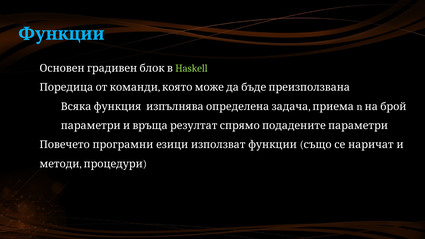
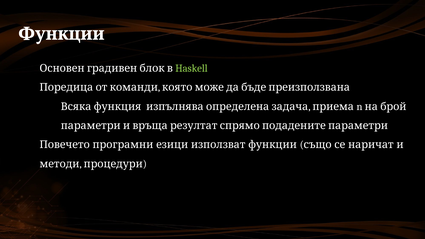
Функции colour: light blue -> white (61, 34)
